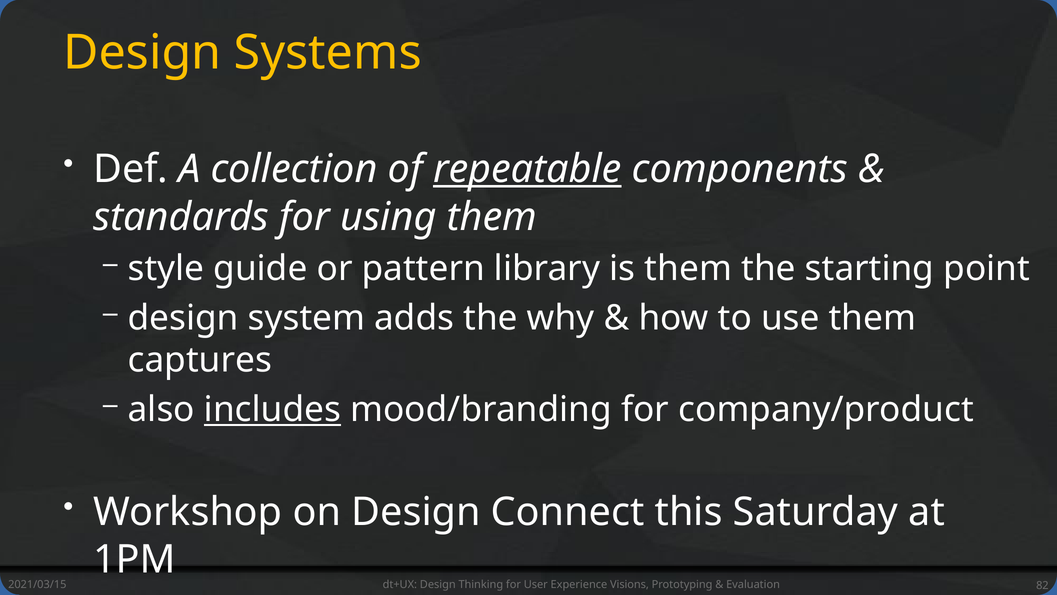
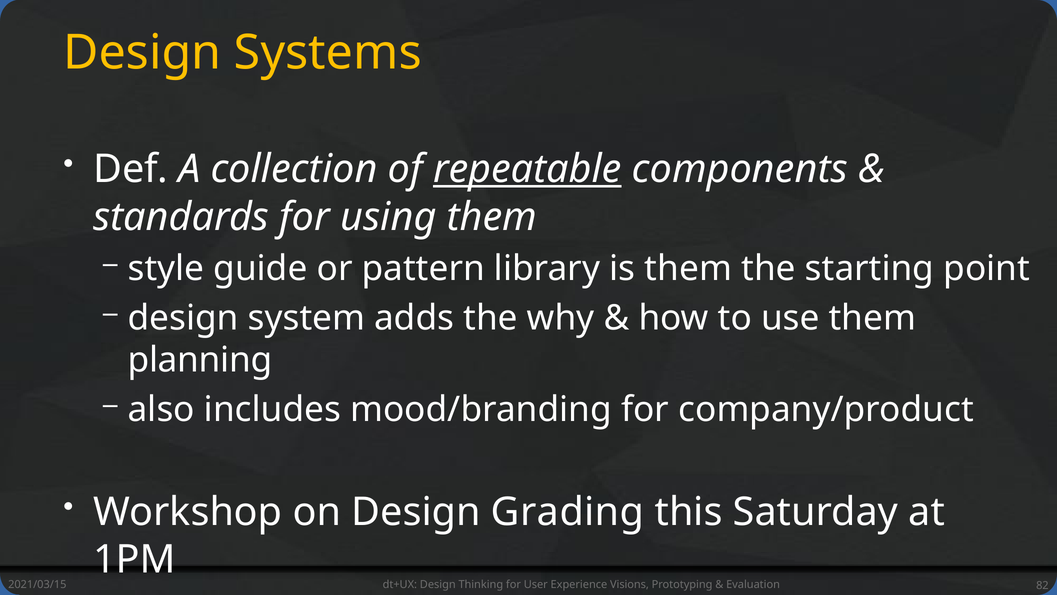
captures: captures -> planning (200, 360)
includes underline: present -> none (272, 409)
Connect: Connect -> Grading (568, 512)
